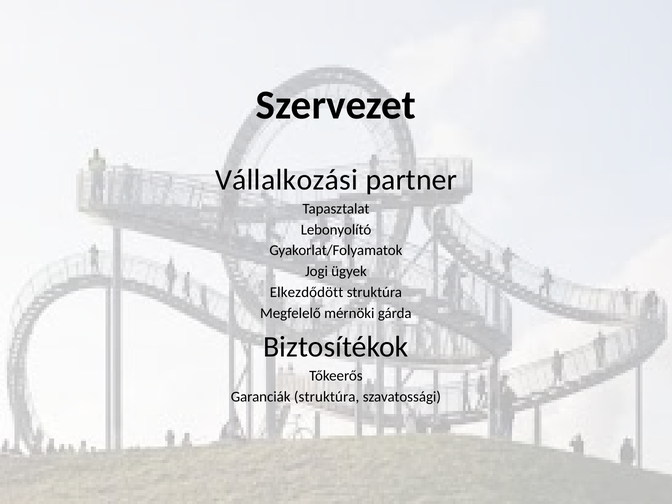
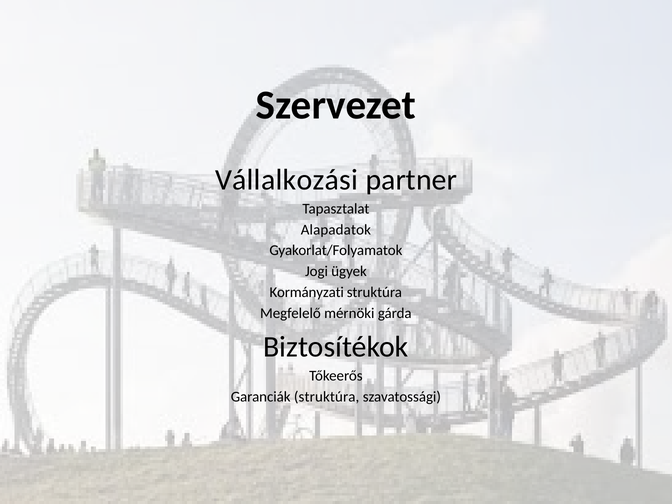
Lebonyolító: Lebonyolító -> Alapadatok (336, 230)
Elkezdődött: Elkezdődött -> Kormányzati (307, 292)
